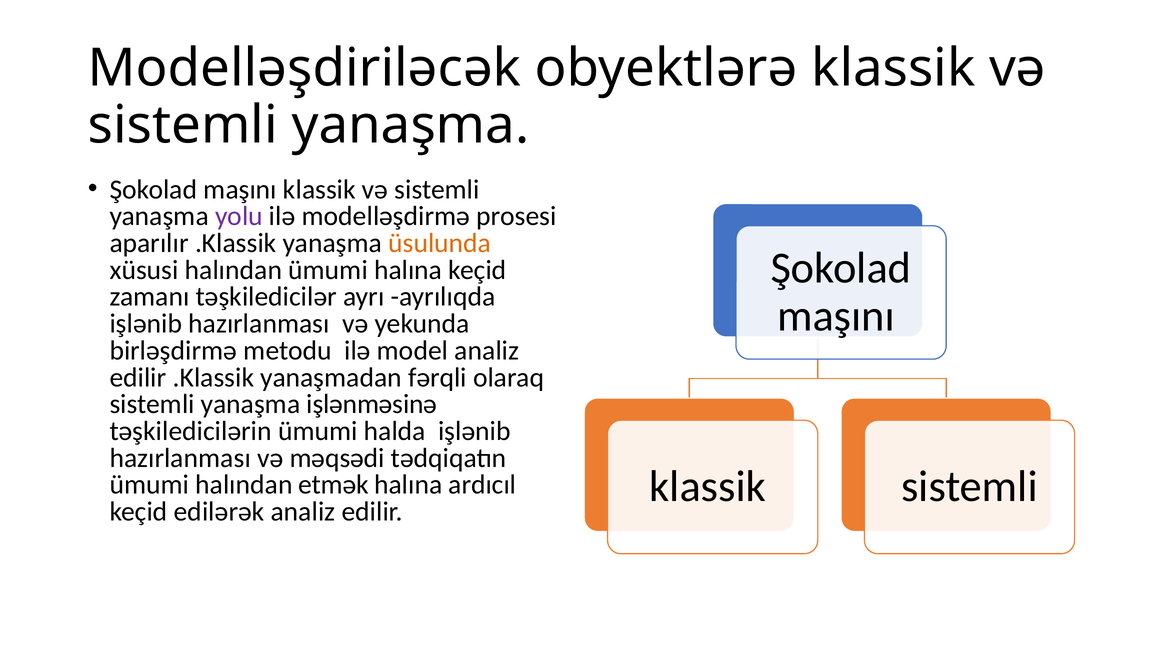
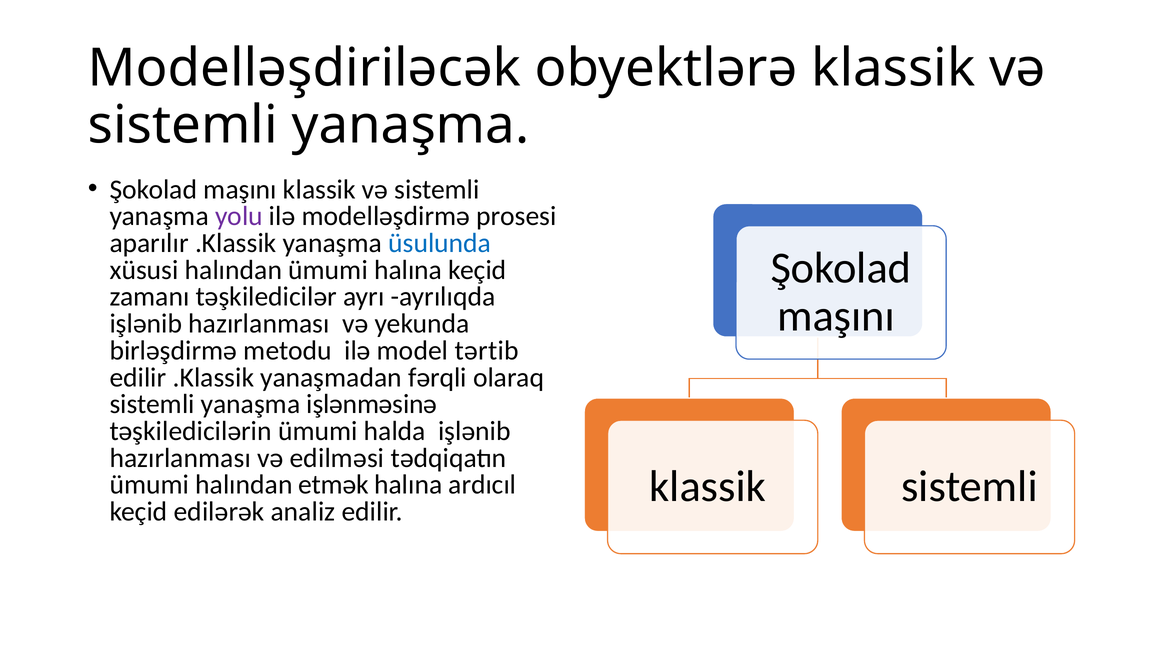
üsulunda colour: orange -> blue (440, 243)
model analiz: analiz -> tərtib (487, 351)
məqsədi: məqsədi -> edilməsi (337, 458)
